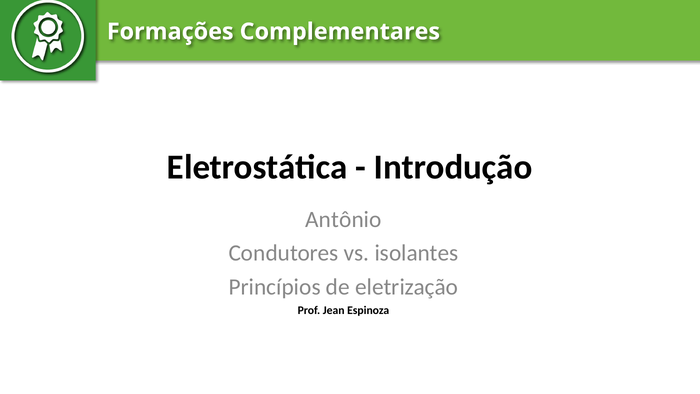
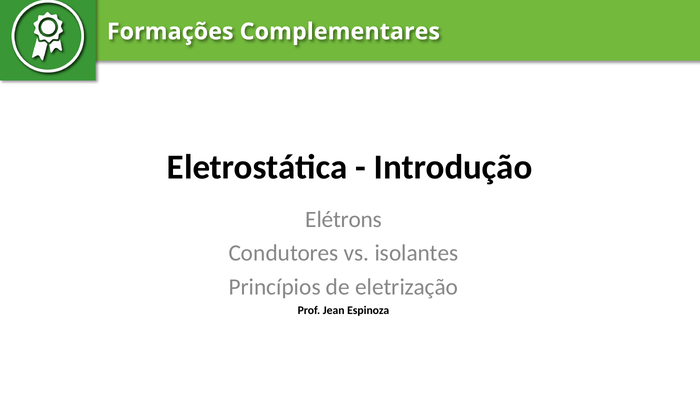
Antônio: Antônio -> Elétrons (344, 219)
